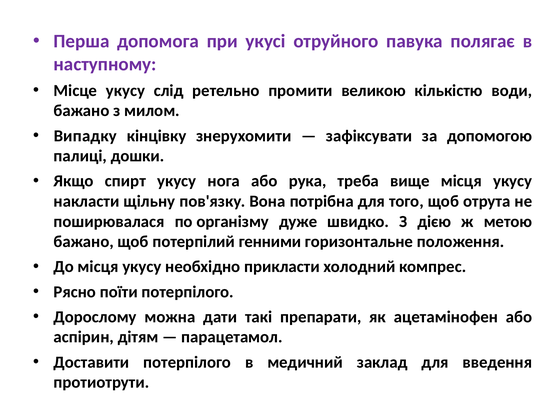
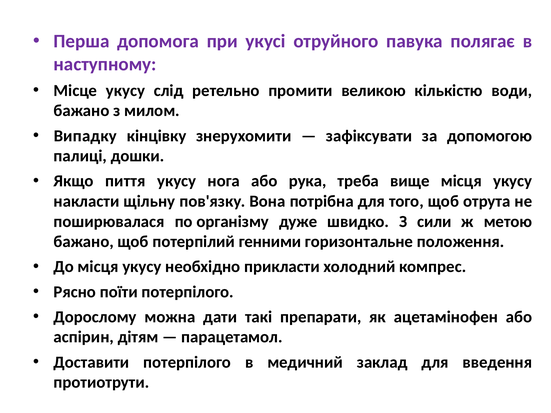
спирт: спирт -> пиття (125, 181)
дією: дією -> сили (434, 222)
